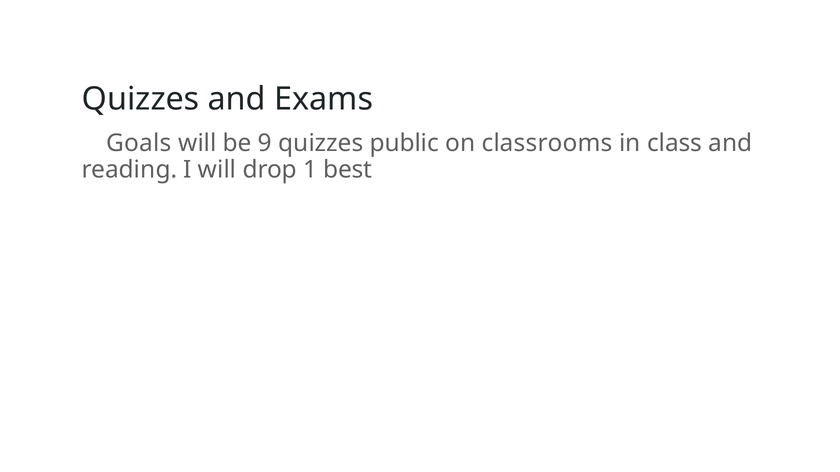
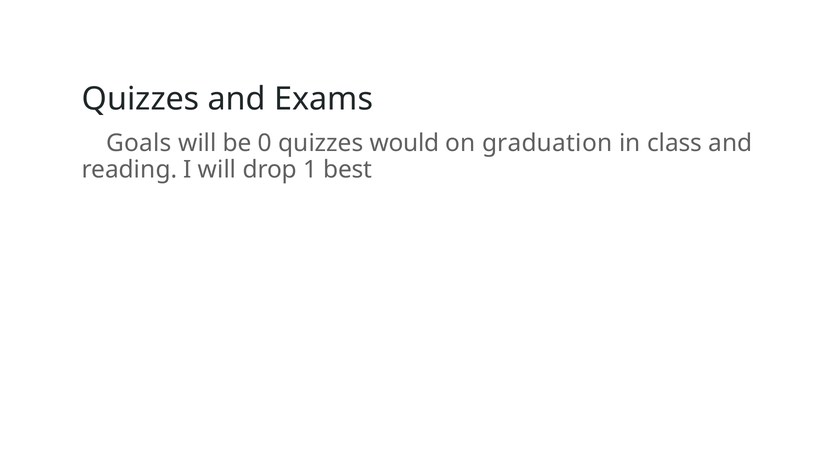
9: 9 -> 0 (265, 143)
public: public -> would (404, 143)
classrooms: classrooms -> graduation (547, 143)
